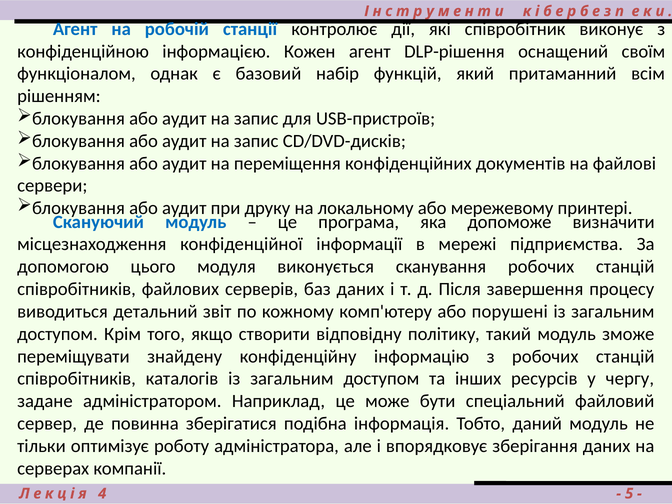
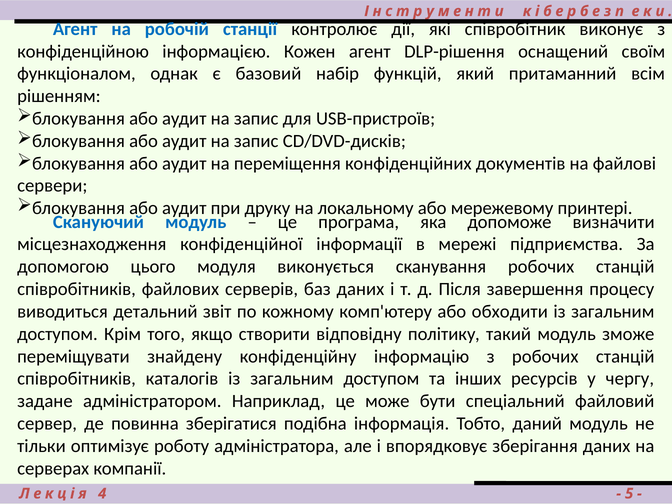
порушені: порушені -> обходити (510, 312)
